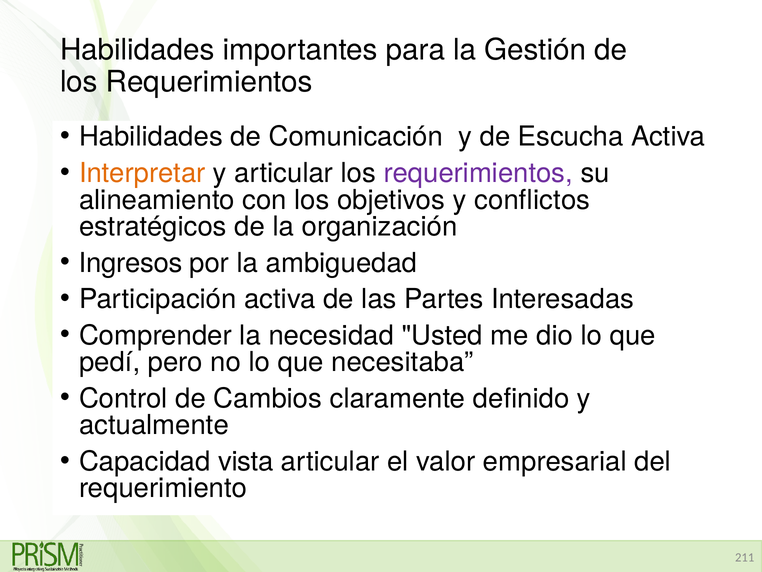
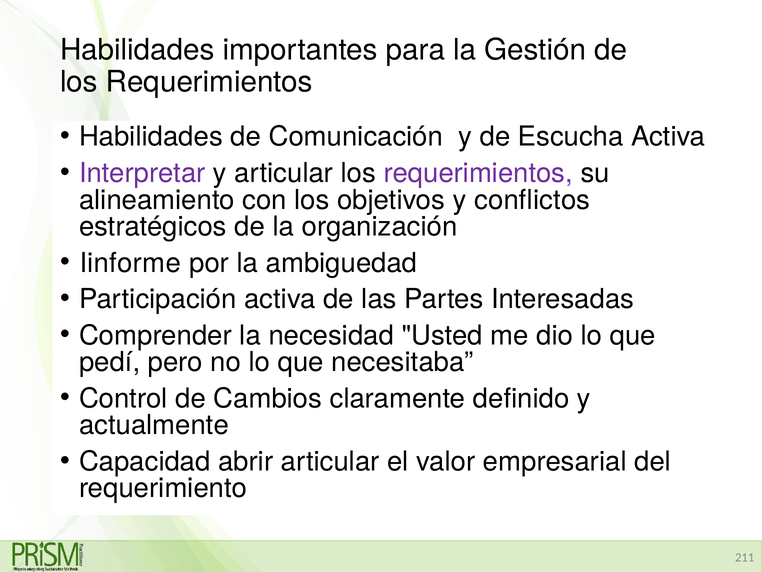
Interpretar colour: orange -> purple (142, 173)
Ingresos: Ingresos -> Iinforme (130, 263)
vista: vista -> abrir (246, 461)
